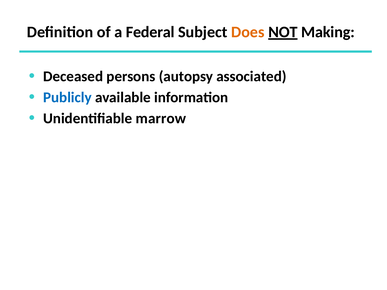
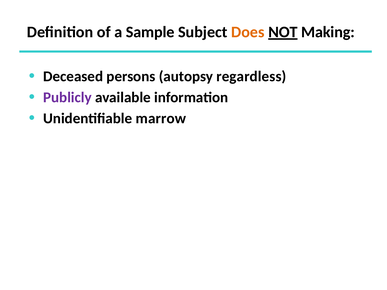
Federal: Federal -> Sample (150, 32)
associated: associated -> regardless (251, 76)
Publicly colour: blue -> purple (67, 98)
